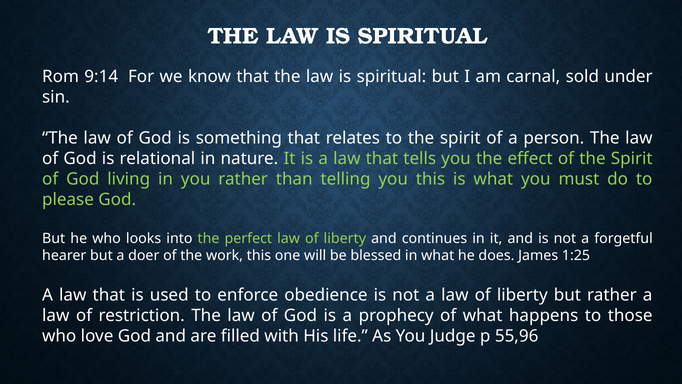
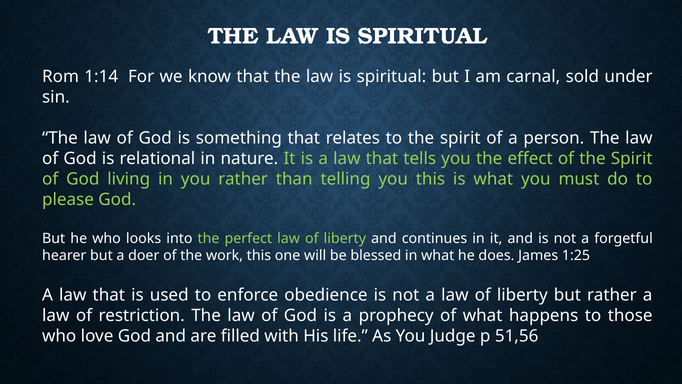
9:14: 9:14 -> 1:14 (101, 76)
55,96: 55,96 -> 51,56 (517, 336)
